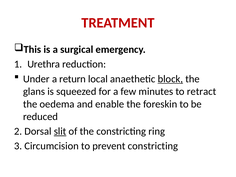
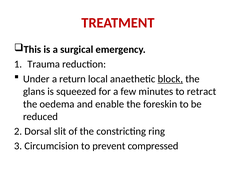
Urethra: Urethra -> Trauma (44, 64)
slit underline: present -> none (60, 131)
prevent constricting: constricting -> compressed (153, 146)
